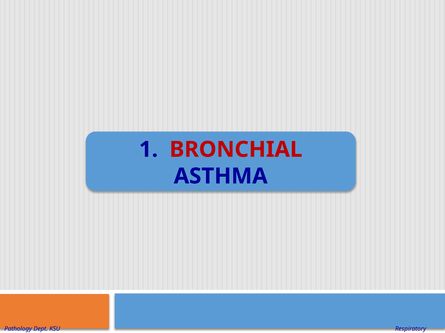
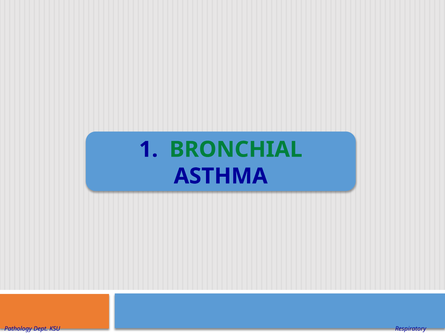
BRONCHIAL colour: red -> green (236, 150)
